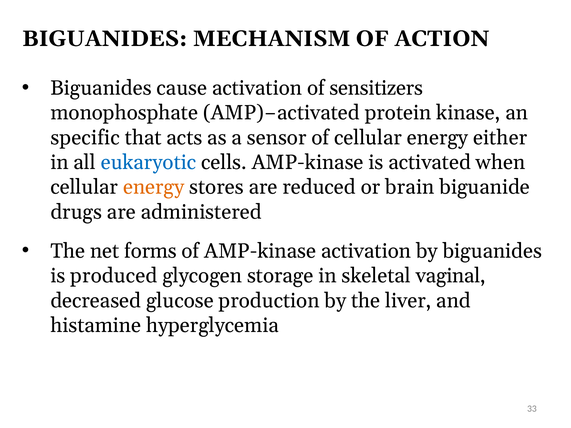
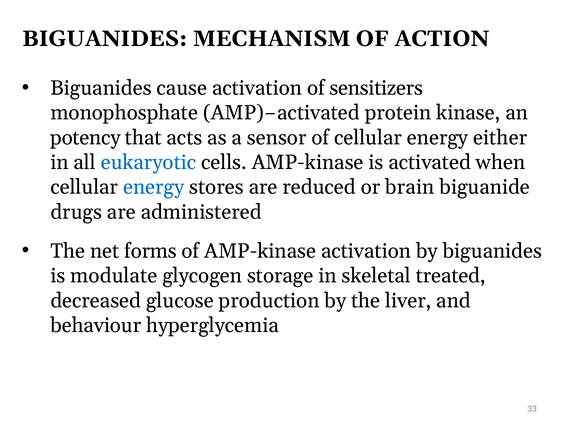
specific: specific -> potency (85, 138)
energy colour: orange -> blue (154, 187)
produced: produced -> modulate (114, 276)
vaginal: vaginal -> treated (451, 276)
histamine: histamine -> behaviour (96, 326)
